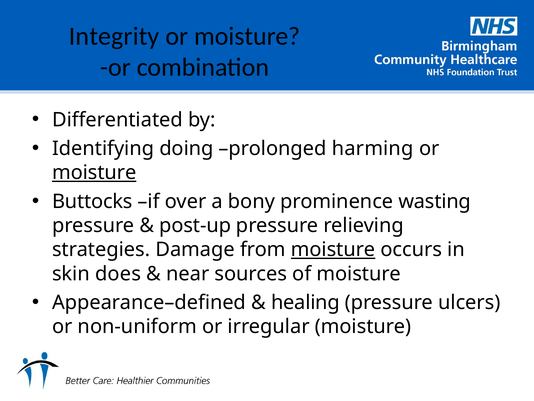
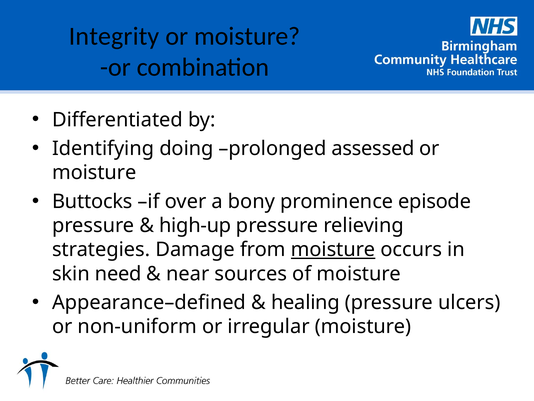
harming: harming -> assessed (373, 148)
moisture underline: present -> none (94, 172)
wasting: wasting -> episode (435, 201)
post-up: post-up -> high-up (195, 225)
does: does -> need (118, 273)
